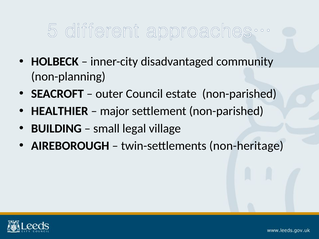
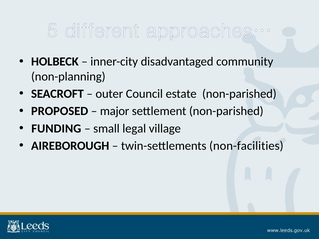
HEALTHIER: HEALTHIER -> PROPOSED (60, 111)
BUILDING: BUILDING -> FUNDING (56, 129)
non-heritage: non-heritage -> non-facilities (246, 146)
